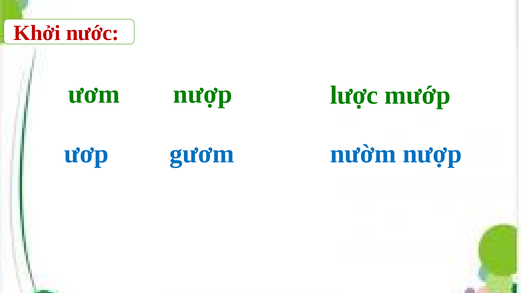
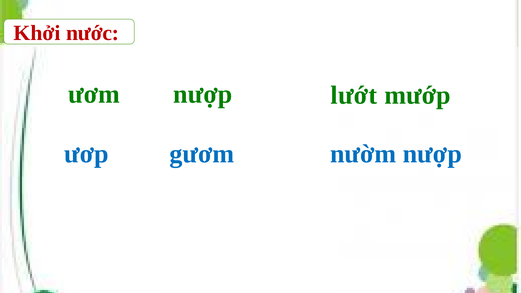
lược: lược -> lướt (354, 95)
